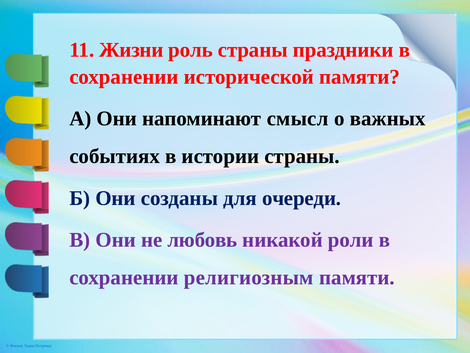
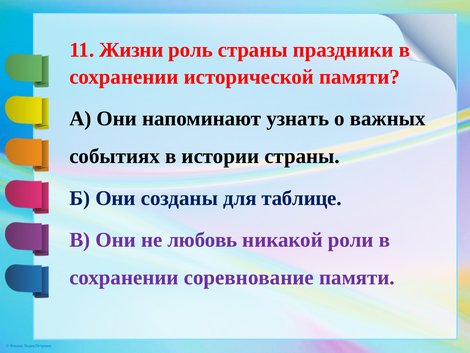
смысл: смысл -> узнать (298, 119)
очереди: очереди -> таблице (302, 198)
религиозным: религиозным -> соревнование (249, 277)
